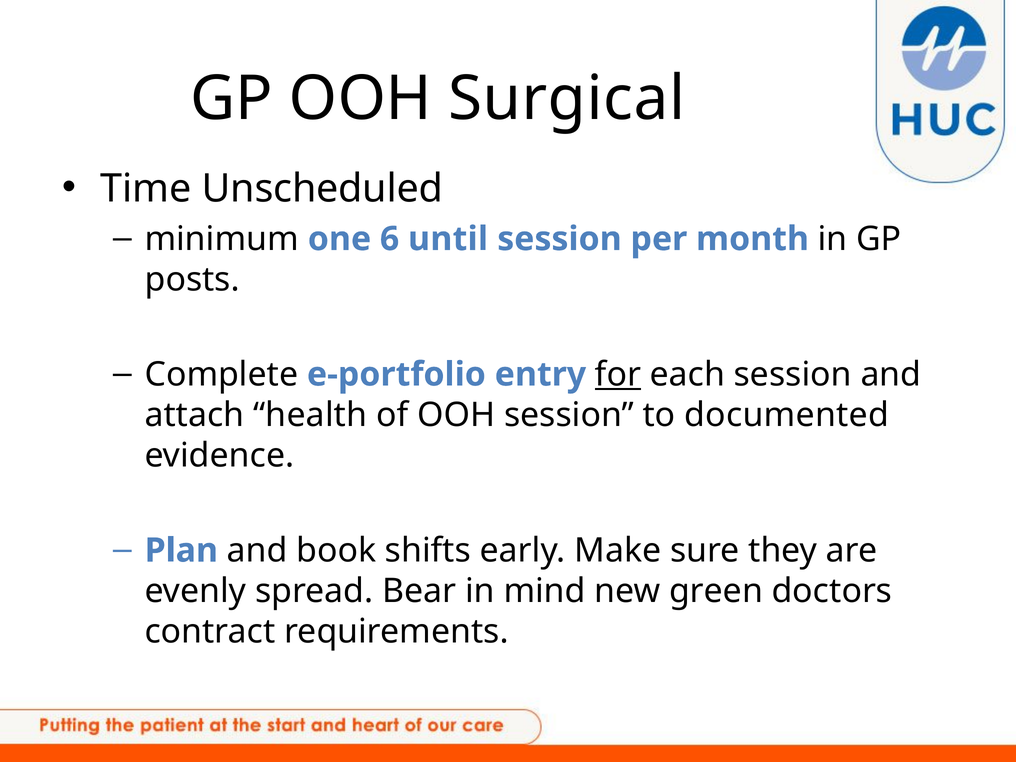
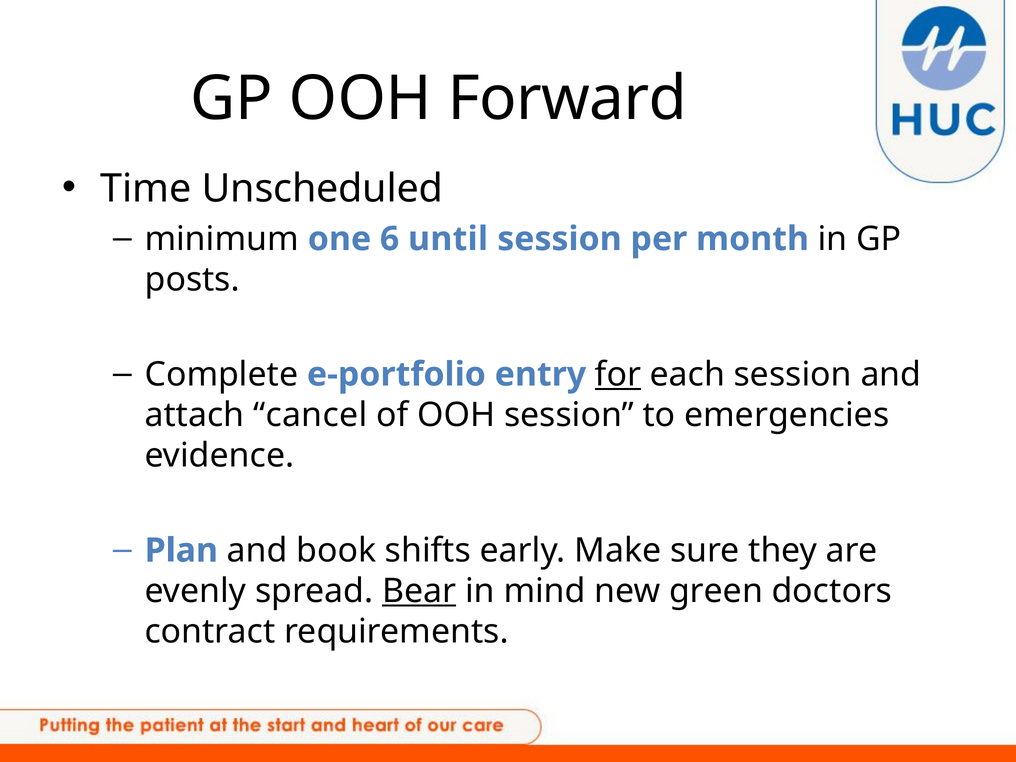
Surgical: Surgical -> Forward (567, 99)
health: health -> cancel (310, 415)
documented: documented -> emergencies (787, 415)
Bear underline: none -> present (419, 591)
